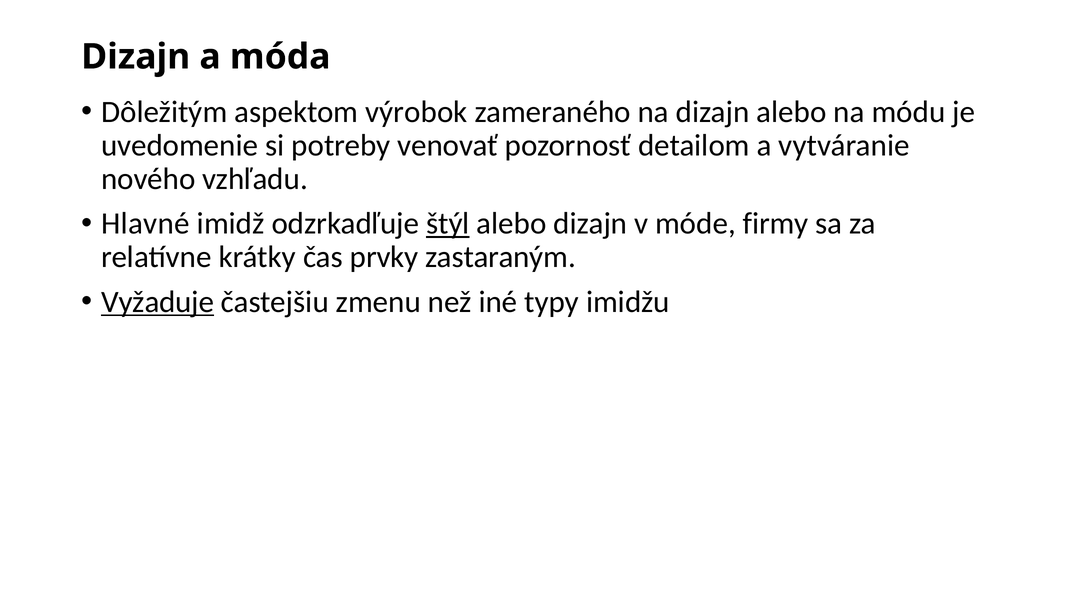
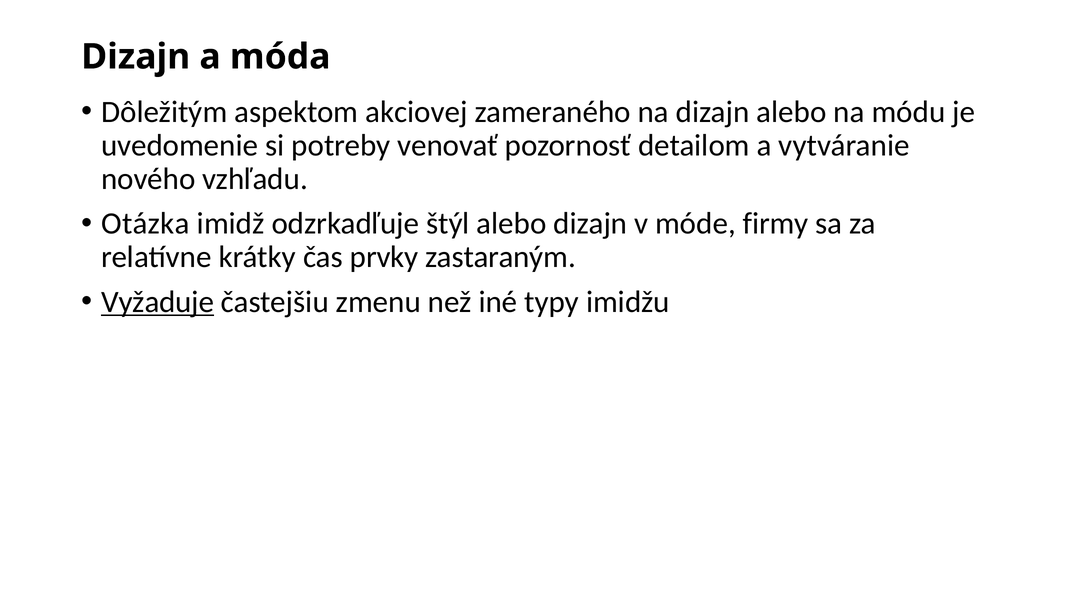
výrobok: výrobok -> akciovej (416, 112)
Hlavné: Hlavné -> Otázka (145, 224)
štýl underline: present -> none (448, 224)
